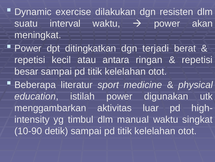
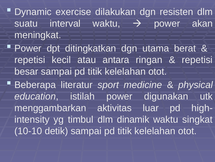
terjadi: terjadi -> utama (156, 48)
manual: manual -> dinamik (133, 119)
10-90: 10-90 -> 10-10 (28, 130)
